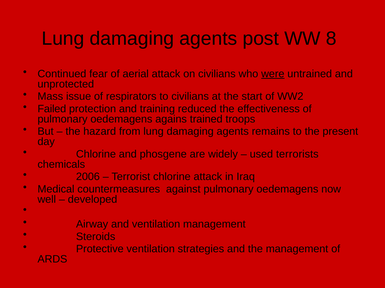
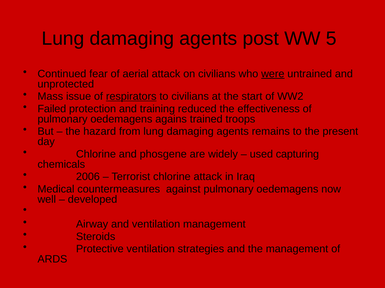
8: 8 -> 5 (331, 39)
respirators underline: none -> present (131, 97)
terrorists: terrorists -> capturing (297, 154)
